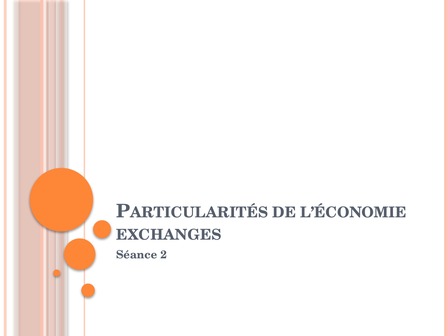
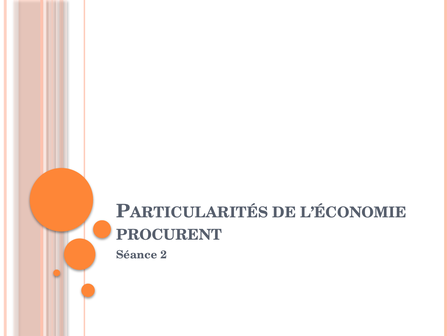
EXCHANGES: EXCHANGES -> PROCURENT (169, 234)
